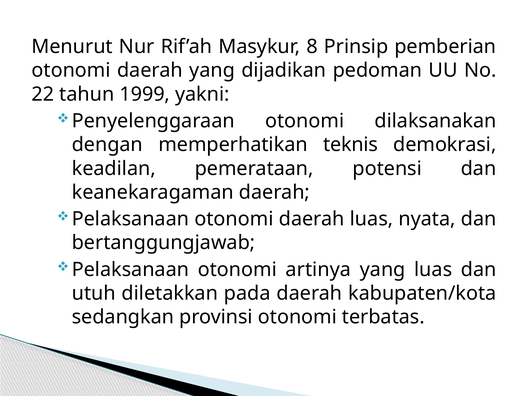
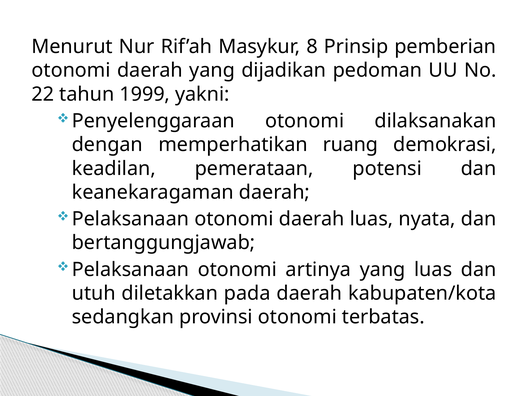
teknis: teknis -> ruang (351, 145)
